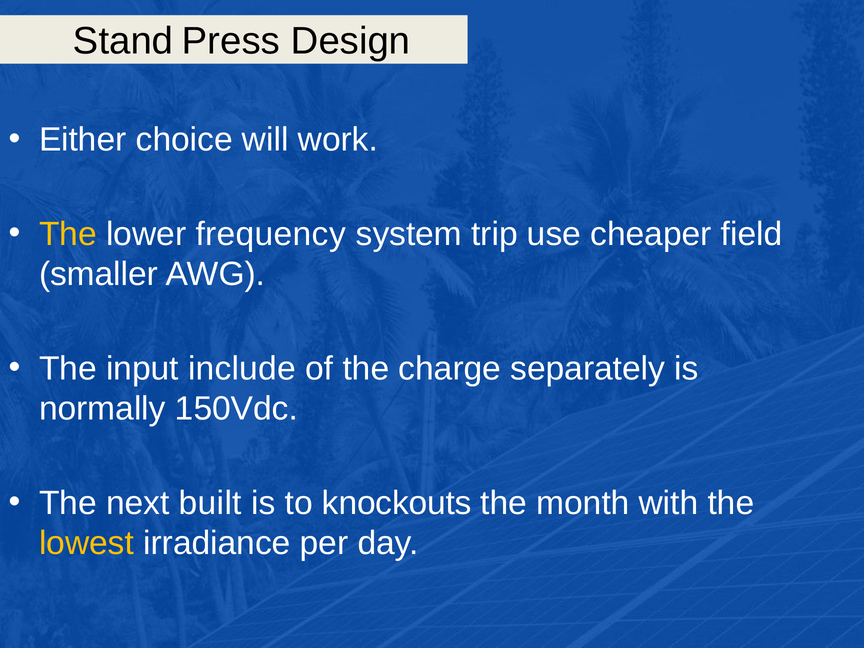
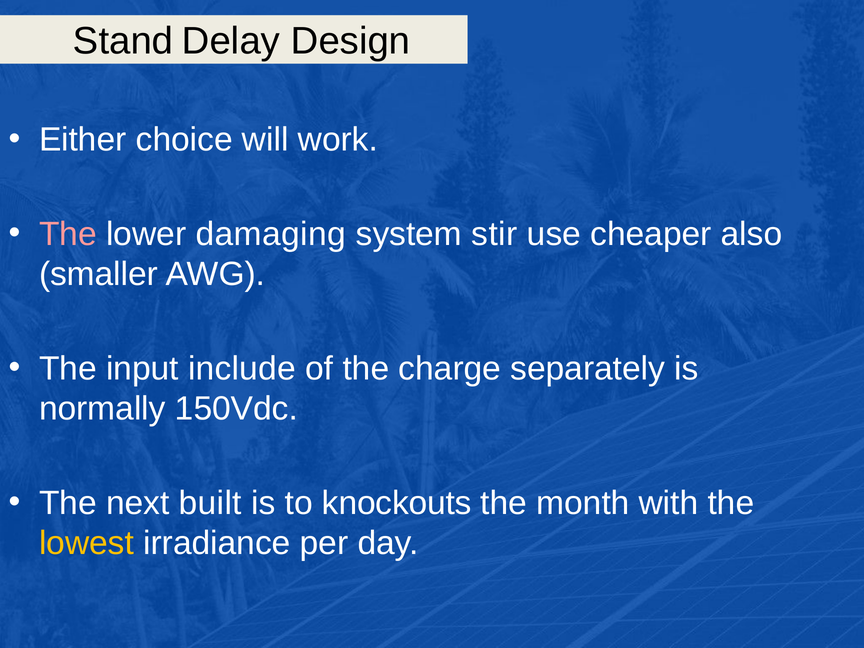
Press: Press -> Delay (231, 41)
The colour: yellow -> pink (68, 234)
frequency: frequency -> damaging (271, 234)
trip: trip -> stir (494, 234)
field: field -> also (752, 234)
